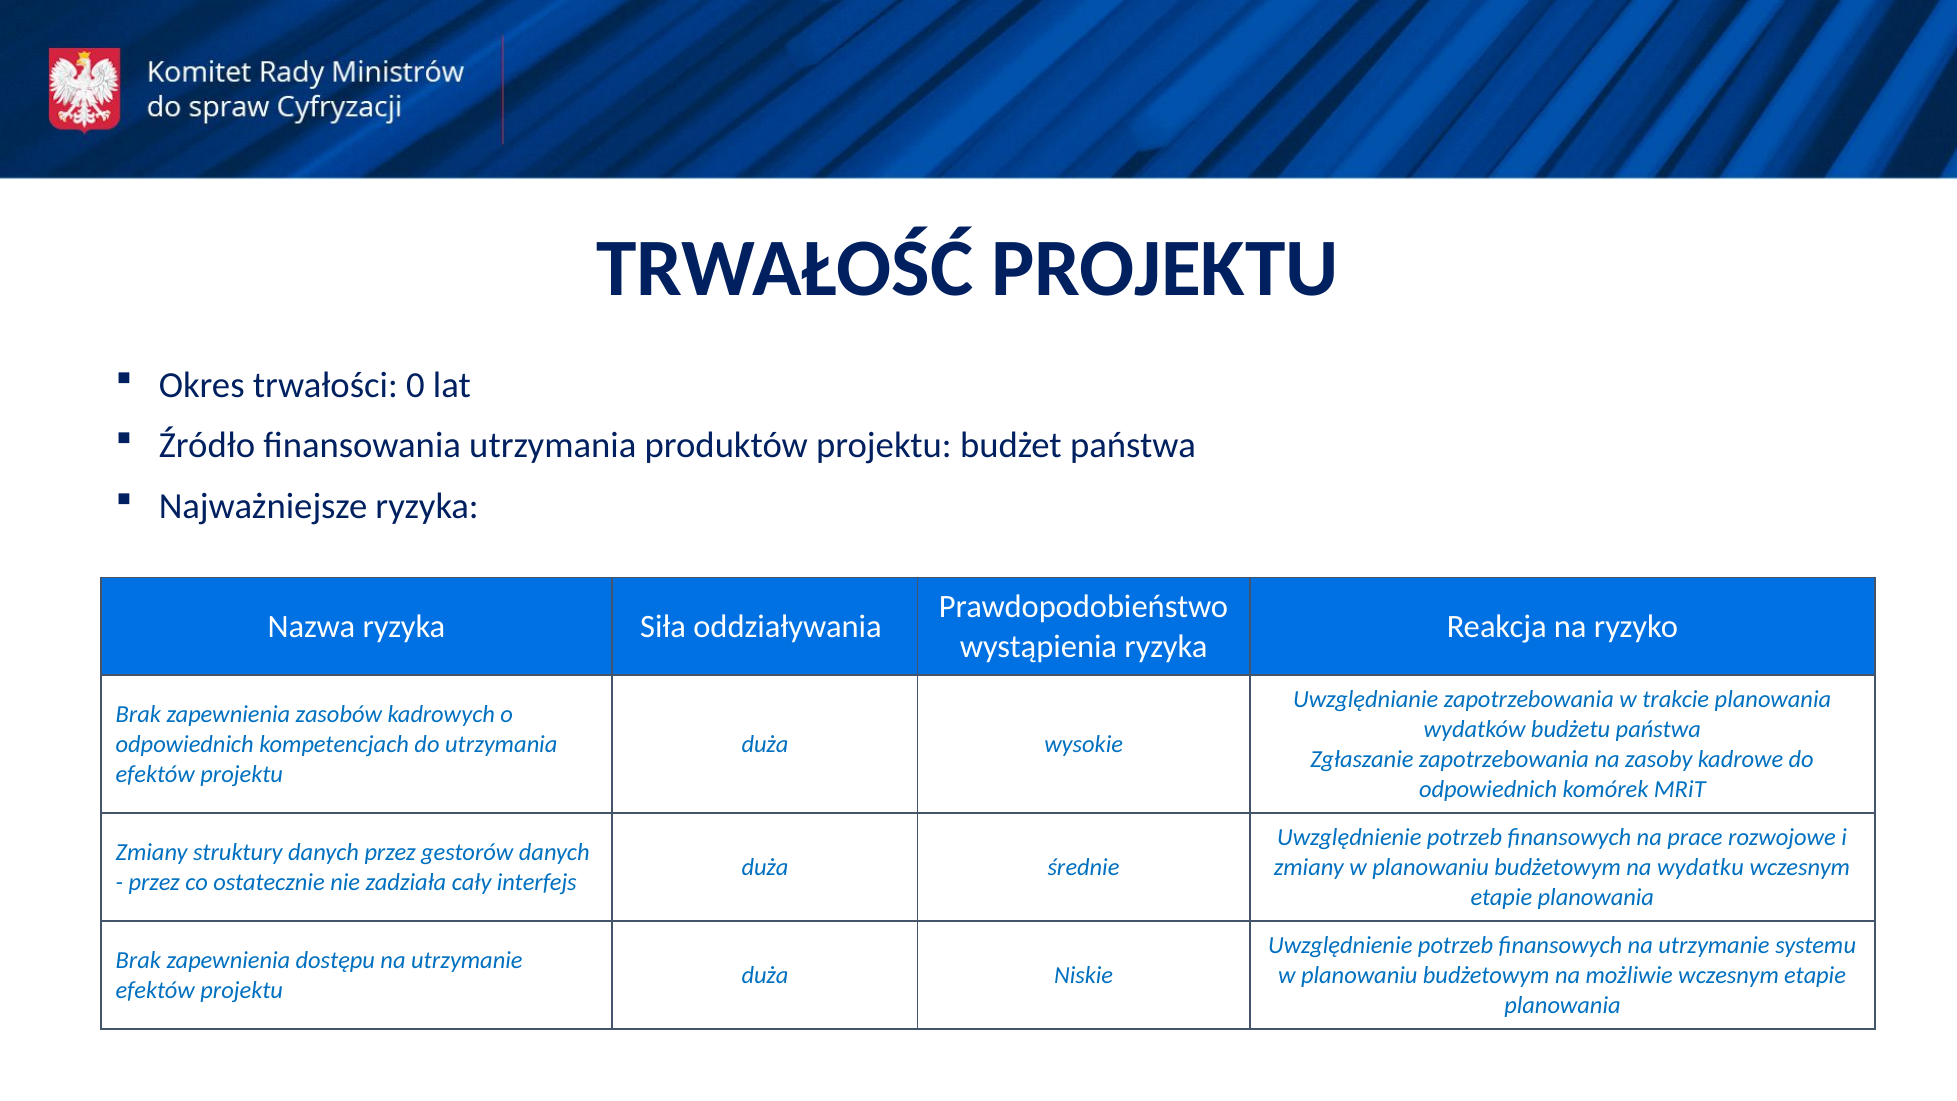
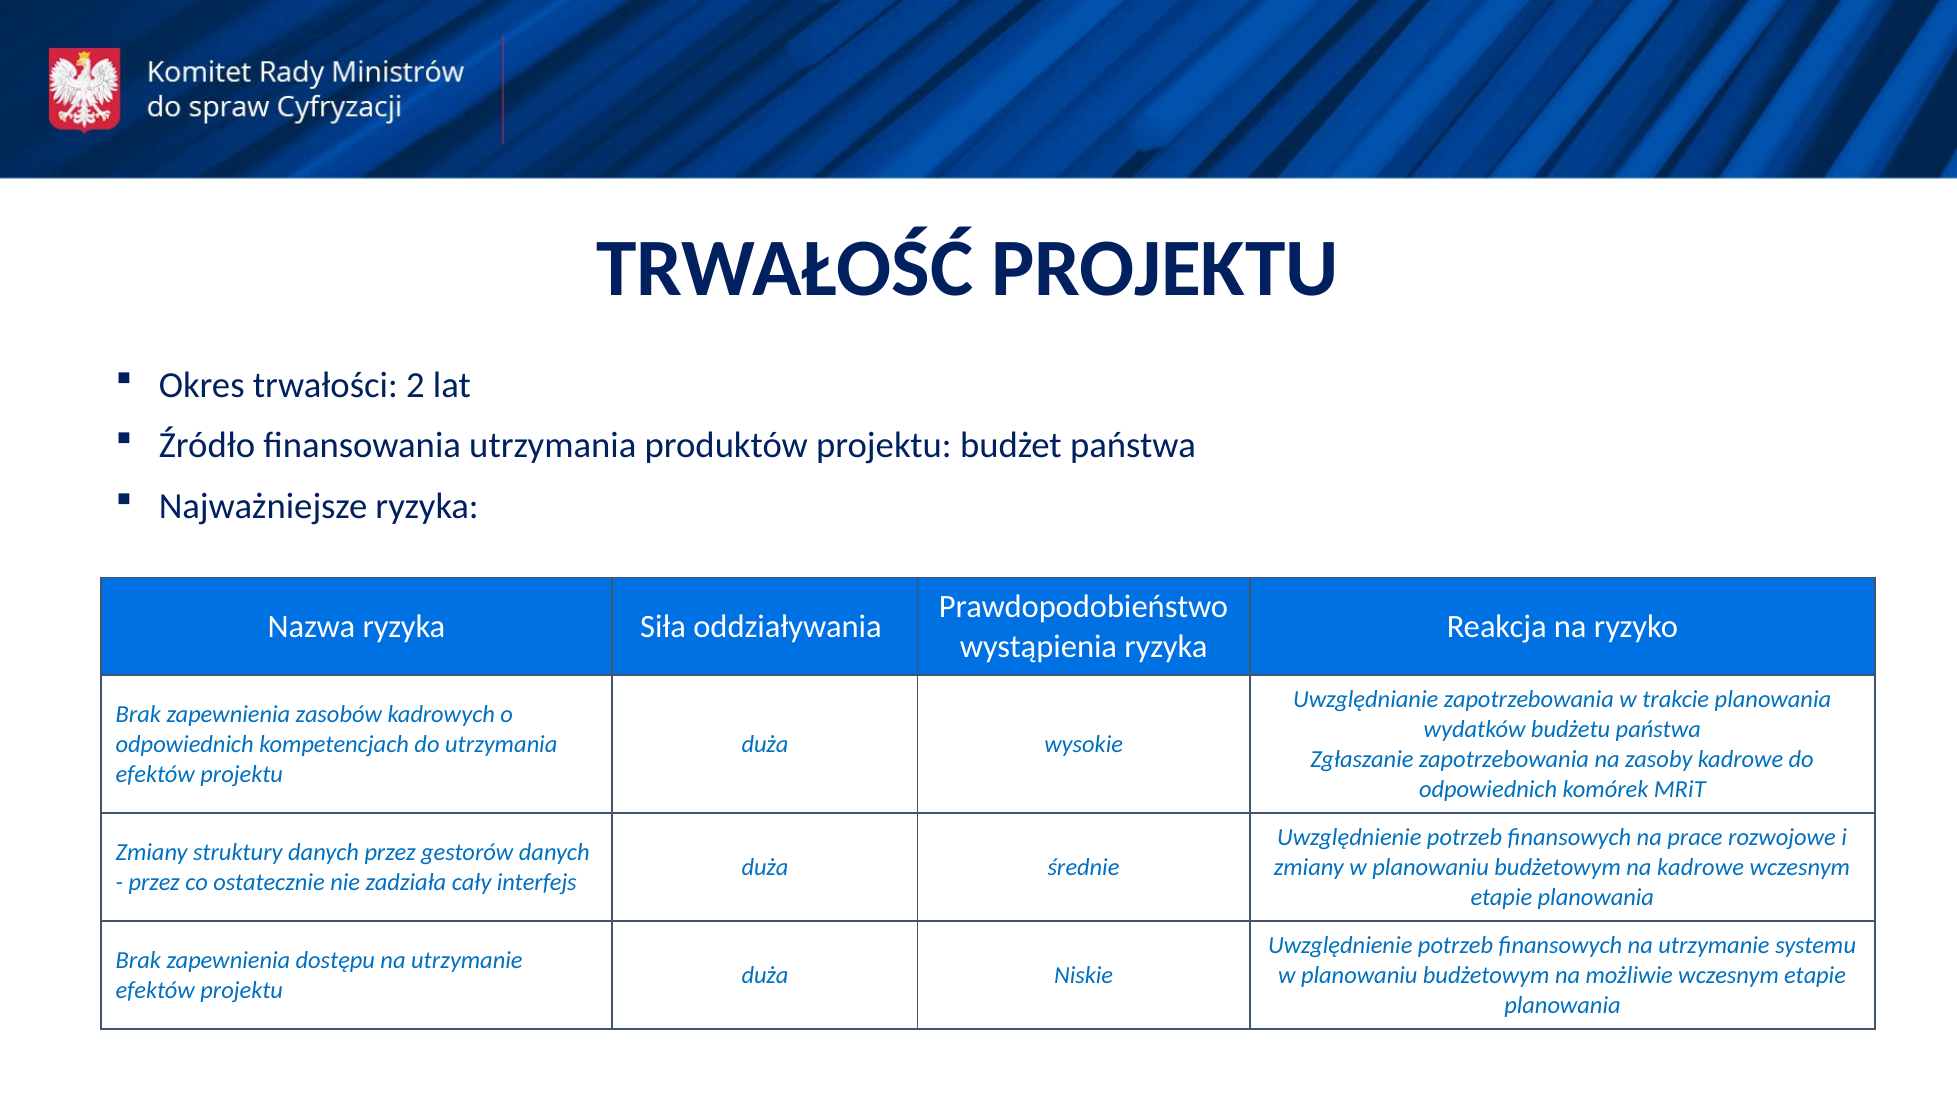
0: 0 -> 2 (415, 385)
na wydatku: wydatku -> kadrowe (1700, 867)
